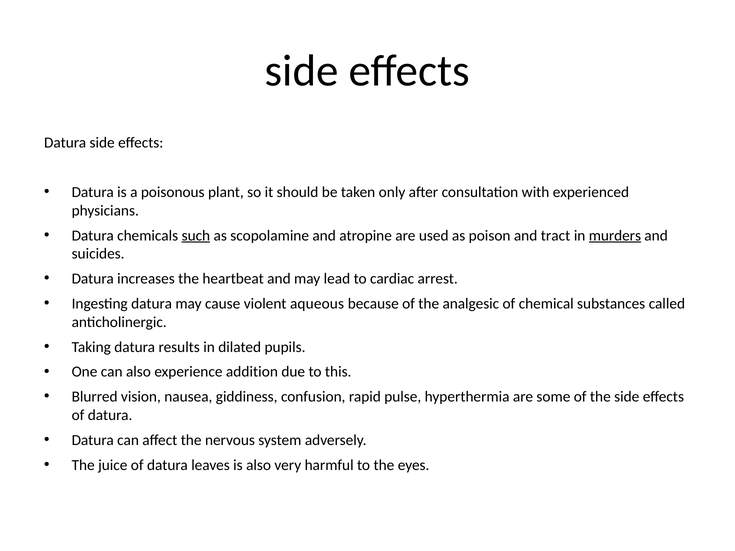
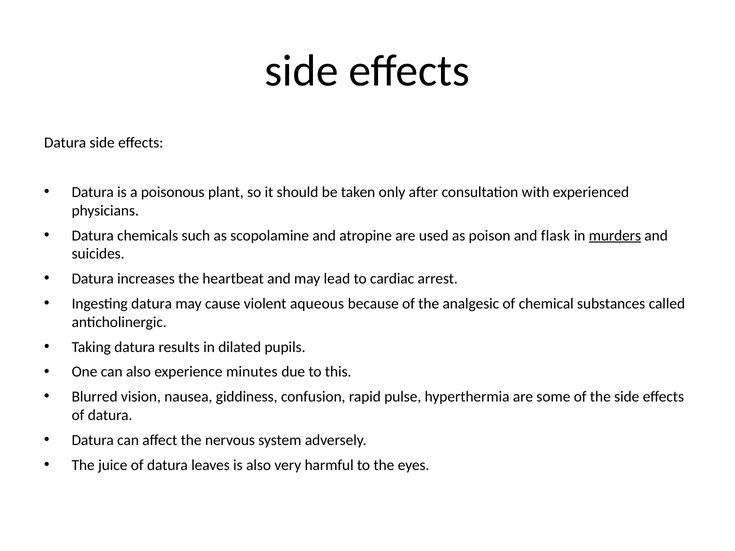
such underline: present -> none (196, 236)
tract: tract -> flask (556, 236)
addition: addition -> minutes (252, 372)
